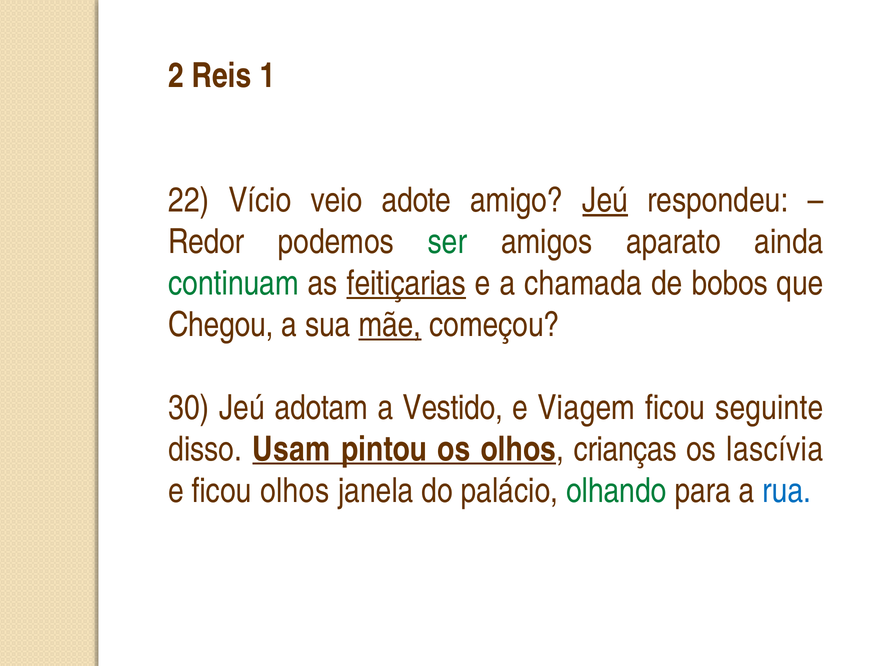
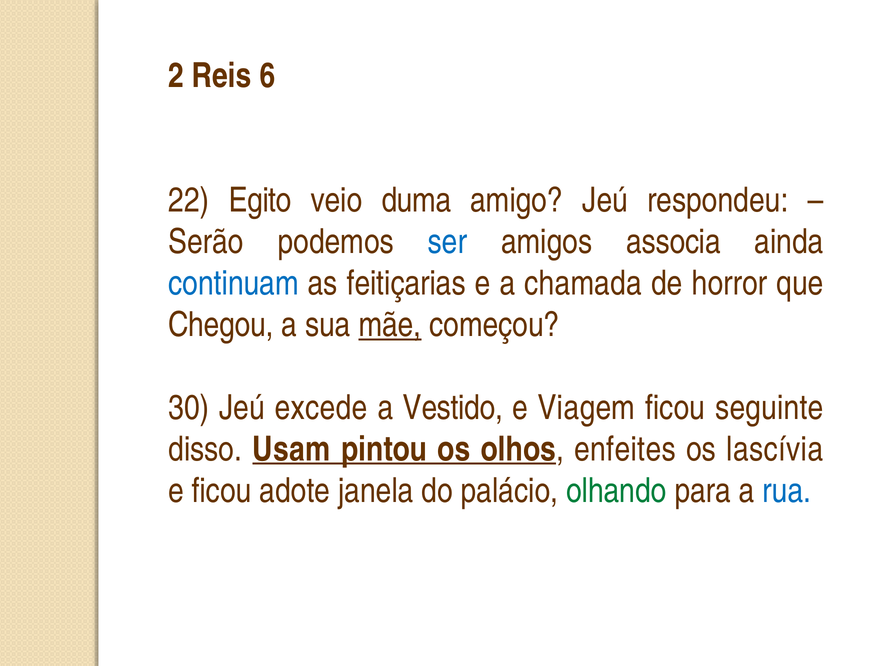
1: 1 -> 6 (267, 76)
Vício: Vício -> Egito (260, 200)
adote: adote -> duma (416, 200)
Jeú underline: present -> none (605, 200)
Redor: Redor -> Serão (206, 242)
ser colour: green -> blue (447, 242)
aparato: aparato -> associa (673, 242)
continuam colour: green -> blue (234, 283)
feitiçarias underline: present -> none (406, 283)
bobos: bobos -> horror (730, 283)
adotam: adotam -> excede (321, 408)
crianças: crianças -> enfeites (625, 449)
ficou olhos: olhos -> adote (295, 491)
